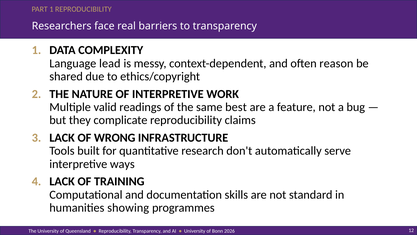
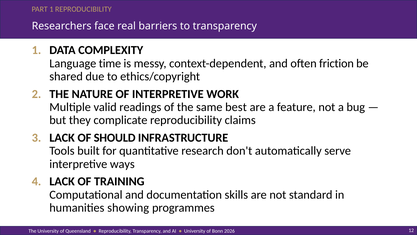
lead: lead -> time (110, 63)
reason: reason -> friction (336, 63)
WRONG: WRONG -> SHOULD (115, 138)
